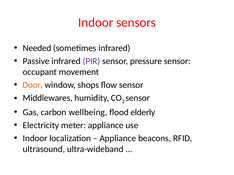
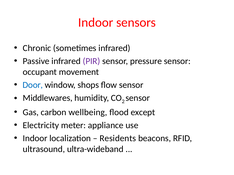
Needed: Needed -> Chronic (37, 48)
Door colour: orange -> blue (33, 85)
elderly: elderly -> except (143, 113)
Appliance: Appliance -> Residents (118, 139)
